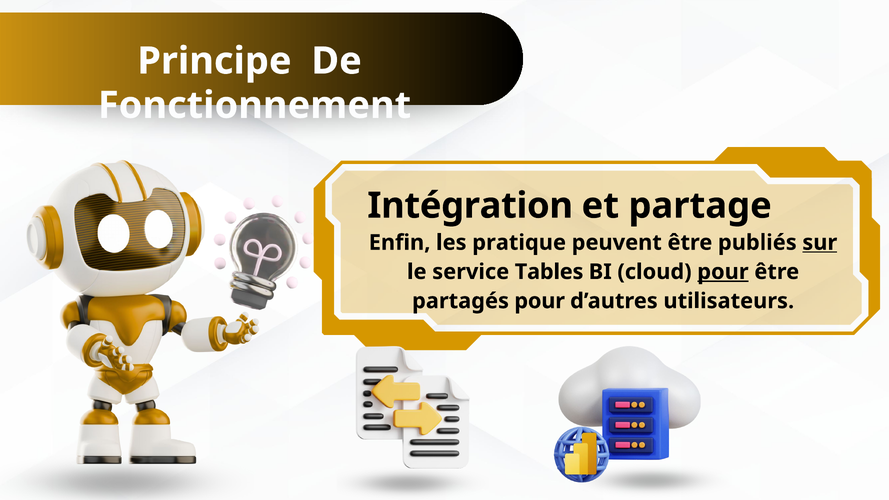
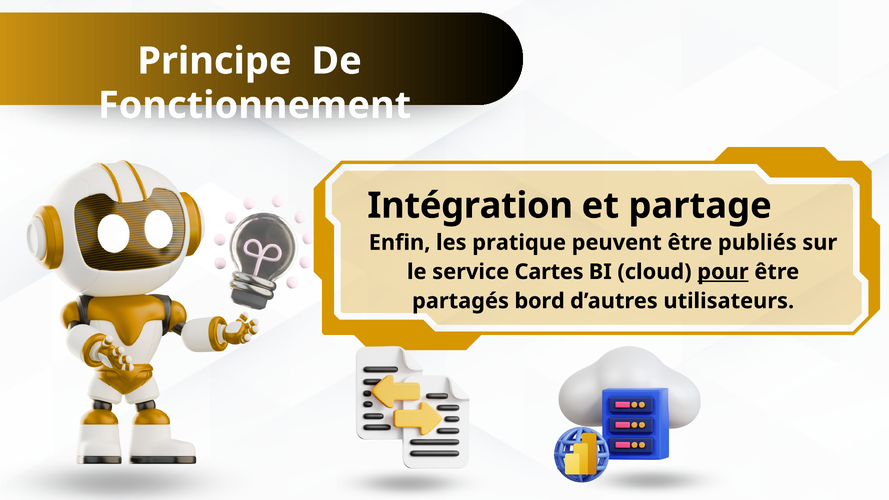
sur underline: present -> none (820, 243)
Tables: Tables -> Cartes (549, 272)
partagés pour: pour -> bord (540, 301)
